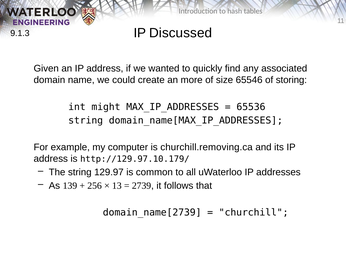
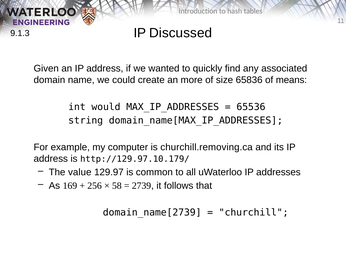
65546: 65546 -> 65836 (249, 80)
storing: storing -> means (291, 80)
might: might -> would (106, 107)
The string: string -> value (80, 173)
139: 139 -> 169 (70, 186)
13: 13 -> 58 (117, 186)
